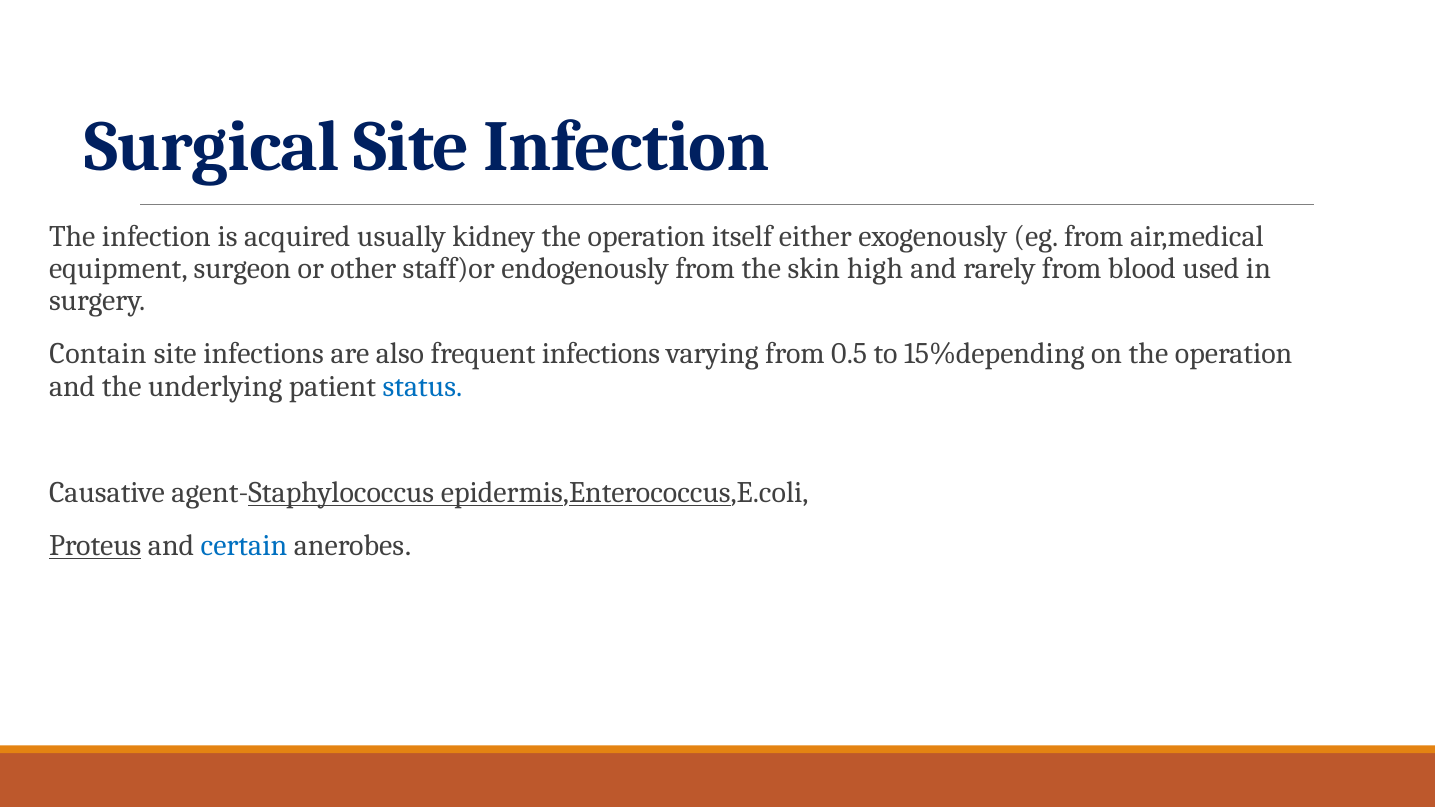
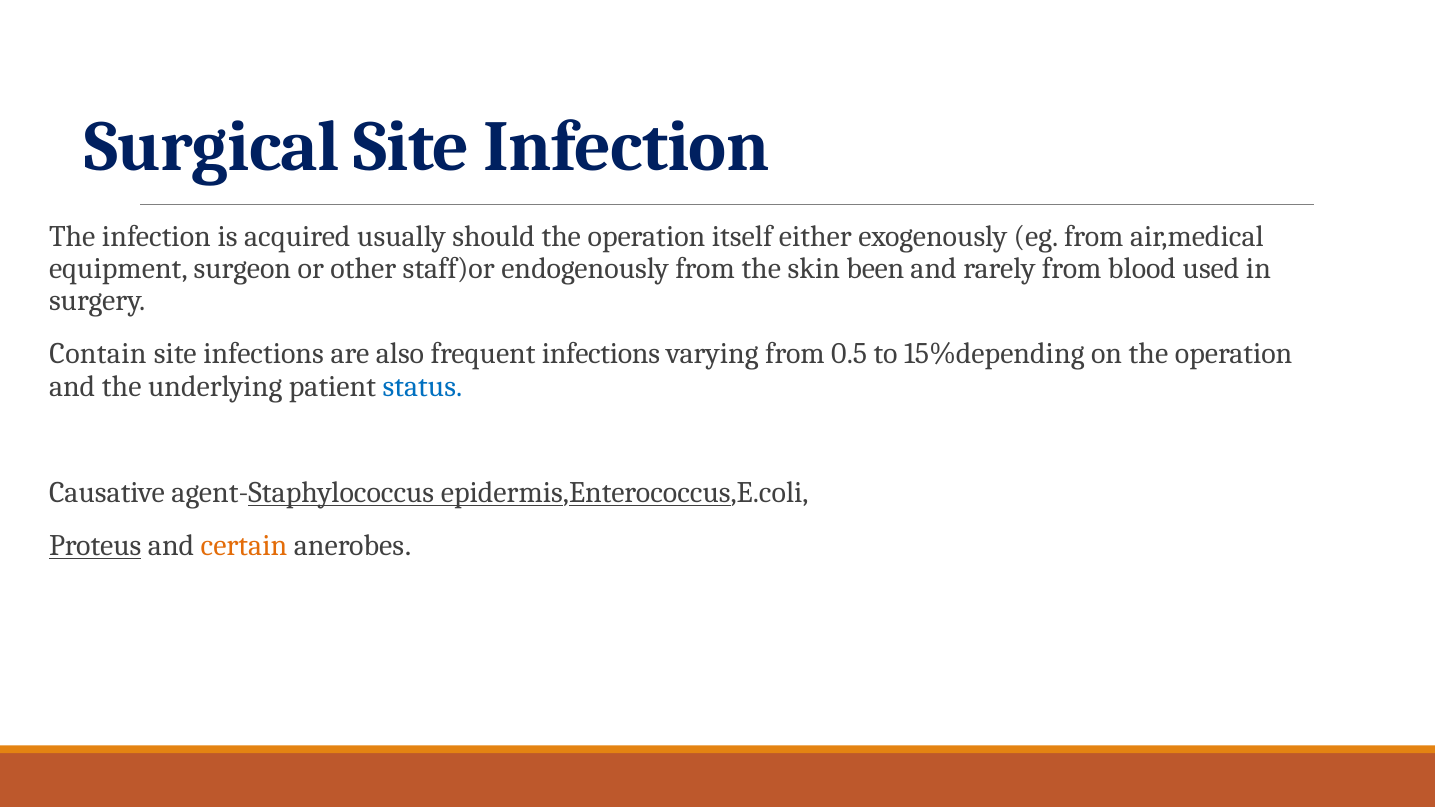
kidney: kidney -> should (494, 236)
high: high -> been (875, 269)
certain colour: blue -> orange (244, 546)
